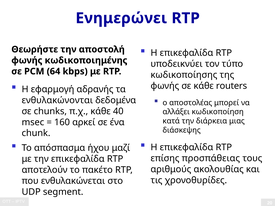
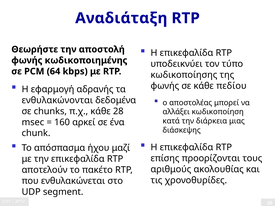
Ενημερώνει: Ενημερώνει -> Αναδιάταξη (121, 18)
routers: routers -> πεδίου (231, 86)
40: 40 -> 28 (118, 111)
προσπάθειας: προσπάθειας -> προορίζονται (211, 158)
